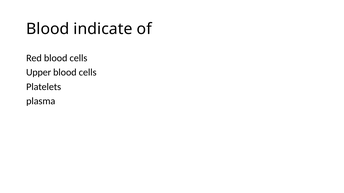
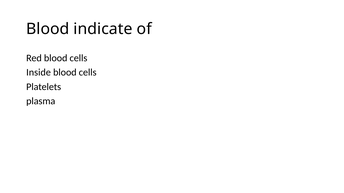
Upper: Upper -> Inside (39, 73)
